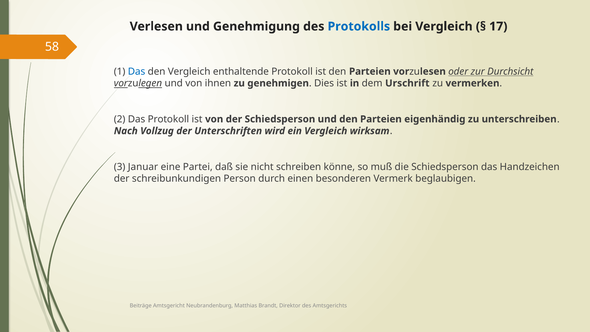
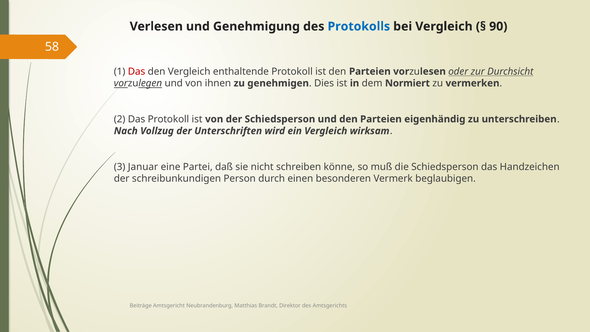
17: 17 -> 90 (498, 26)
Das colour: blue -> red (137, 71)
Urschrift: Urschrift -> Normiert (407, 83)
